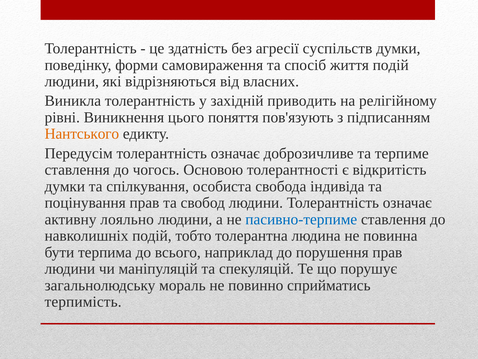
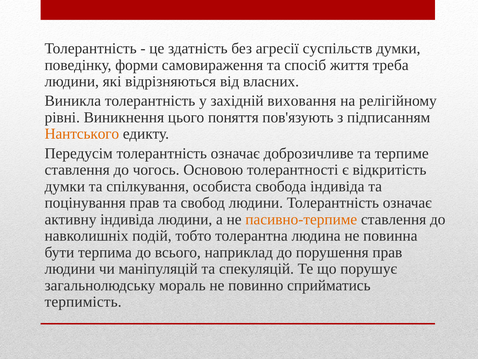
життя подій: подій -> треба (391, 65)
приводить: приводить -> виховання (302, 101)
активну лояльно: лояльно -> індивіда (127, 219)
пасивно-терпиме colour: blue -> orange (301, 219)
